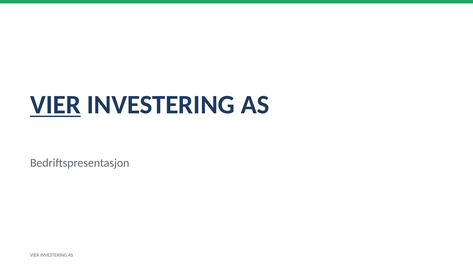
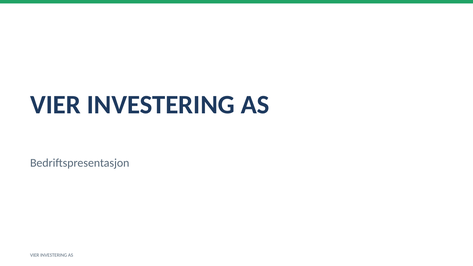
VIER underline: present -> none (55, 105)
